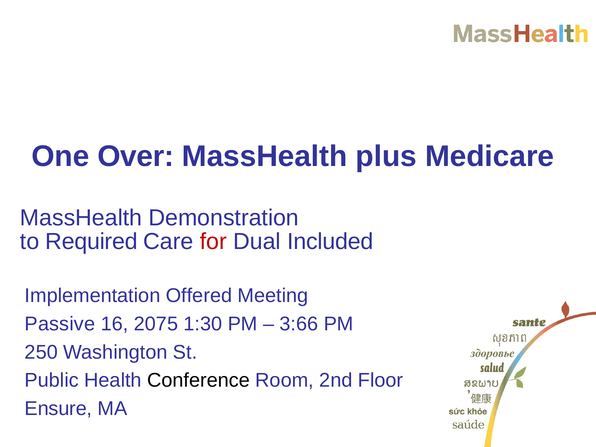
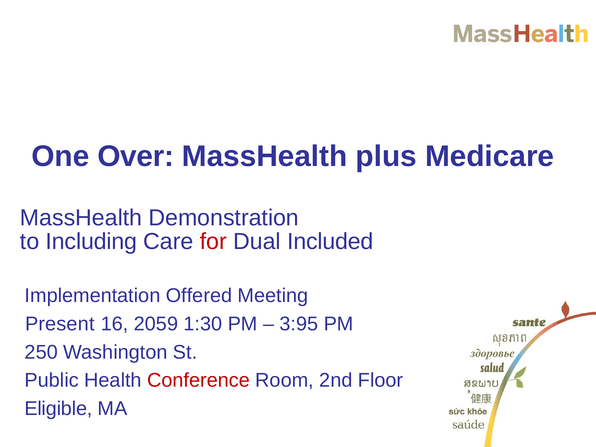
Required: Required -> Including (91, 242)
Passive: Passive -> Present (60, 324)
2075: 2075 -> 2059 (156, 324)
3:66: 3:66 -> 3:95 (299, 324)
Conference colour: black -> red (198, 380)
Ensure: Ensure -> Eligible (58, 409)
